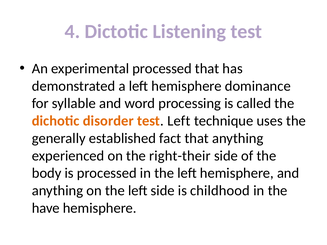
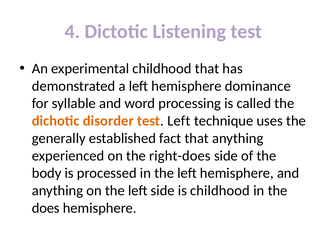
experimental processed: processed -> childhood (162, 69)
right-their: right-their -> right-does (180, 156)
have: have -> does (46, 208)
